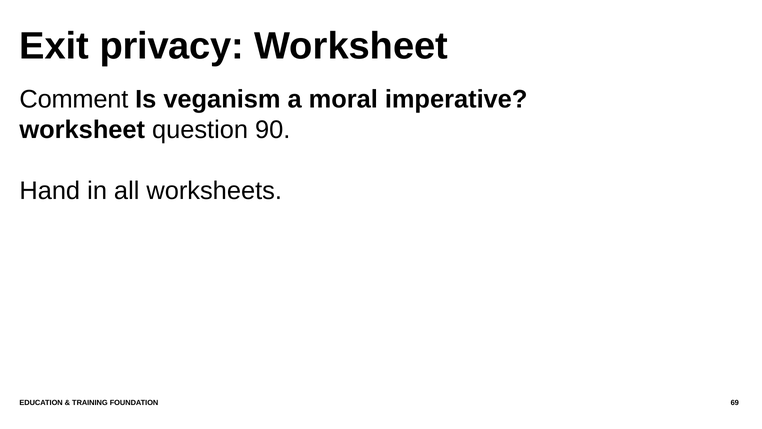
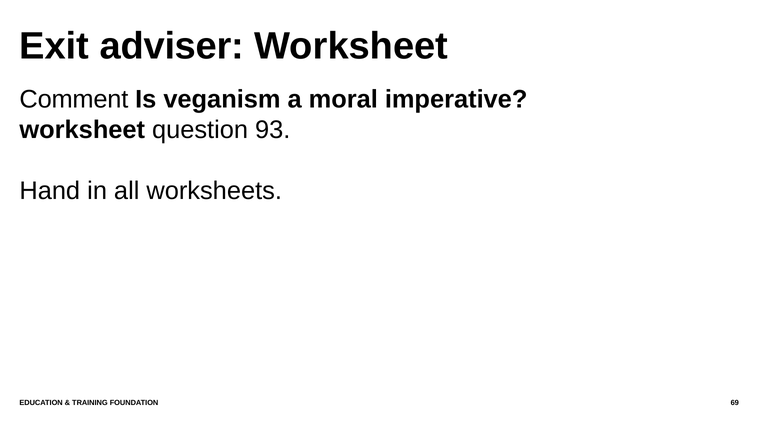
privacy: privacy -> adviser (172, 46)
90: 90 -> 93 (273, 130)
